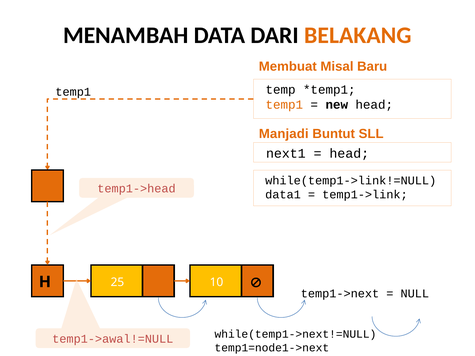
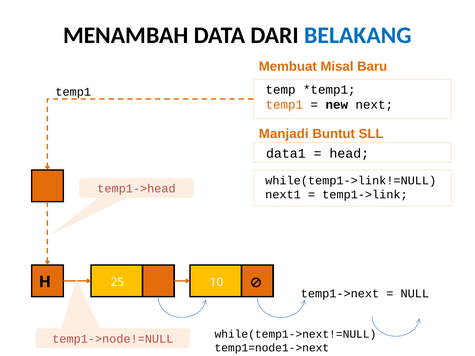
BELAKANG colour: orange -> blue (358, 35)
new head: head -> next (374, 105)
next1: next1 -> data1 (286, 154)
data1: data1 -> next1 (283, 195)
temp1->awal!=NULL: temp1->awal!=NULL -> temp1->node!=NULL (113, 339)
